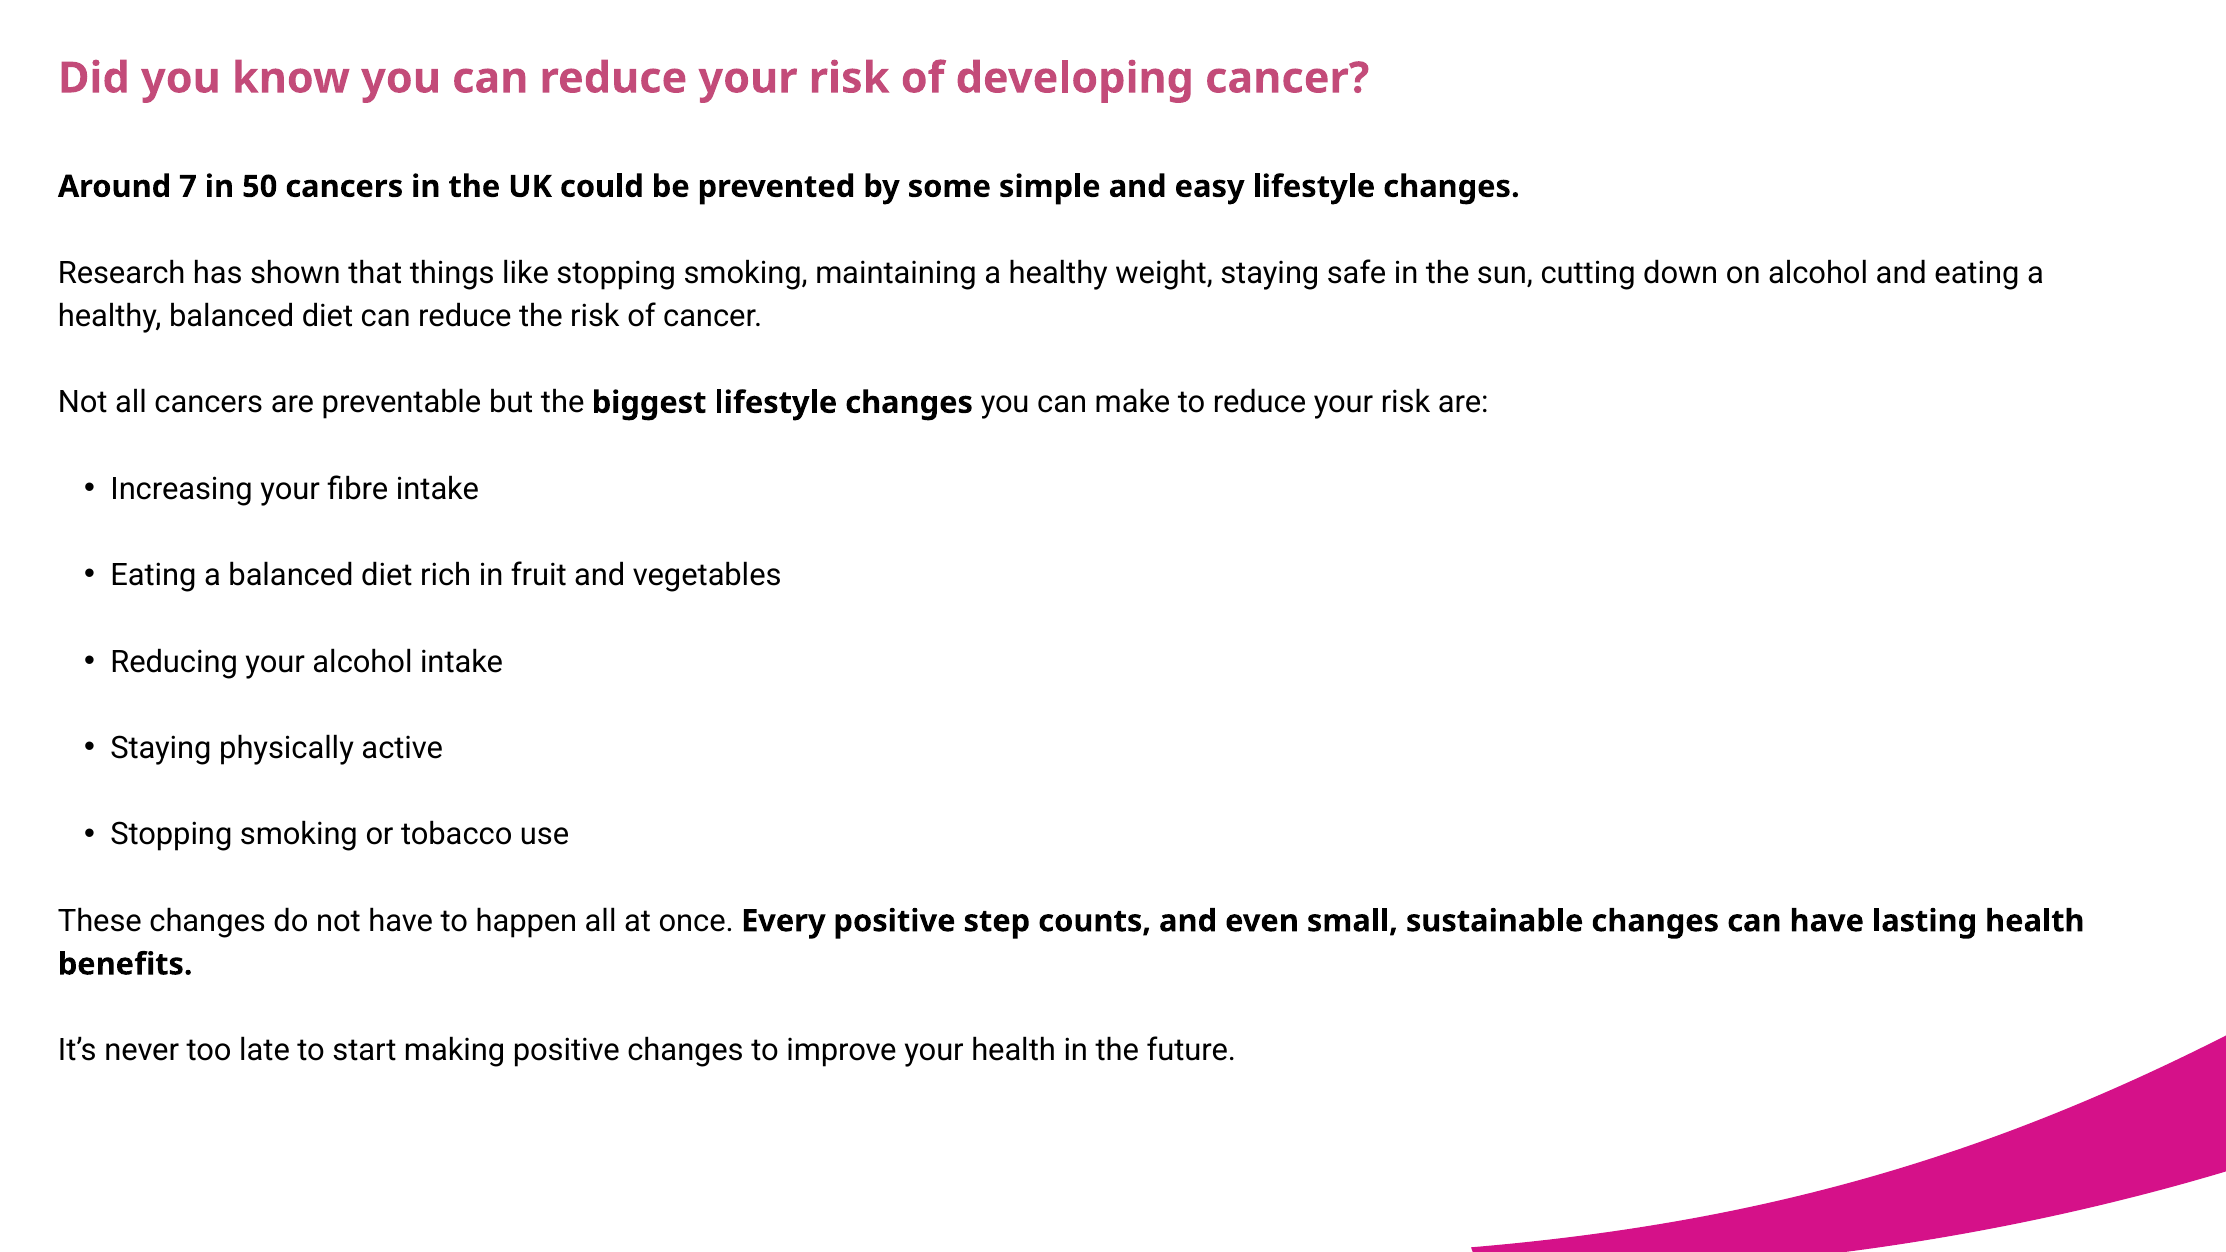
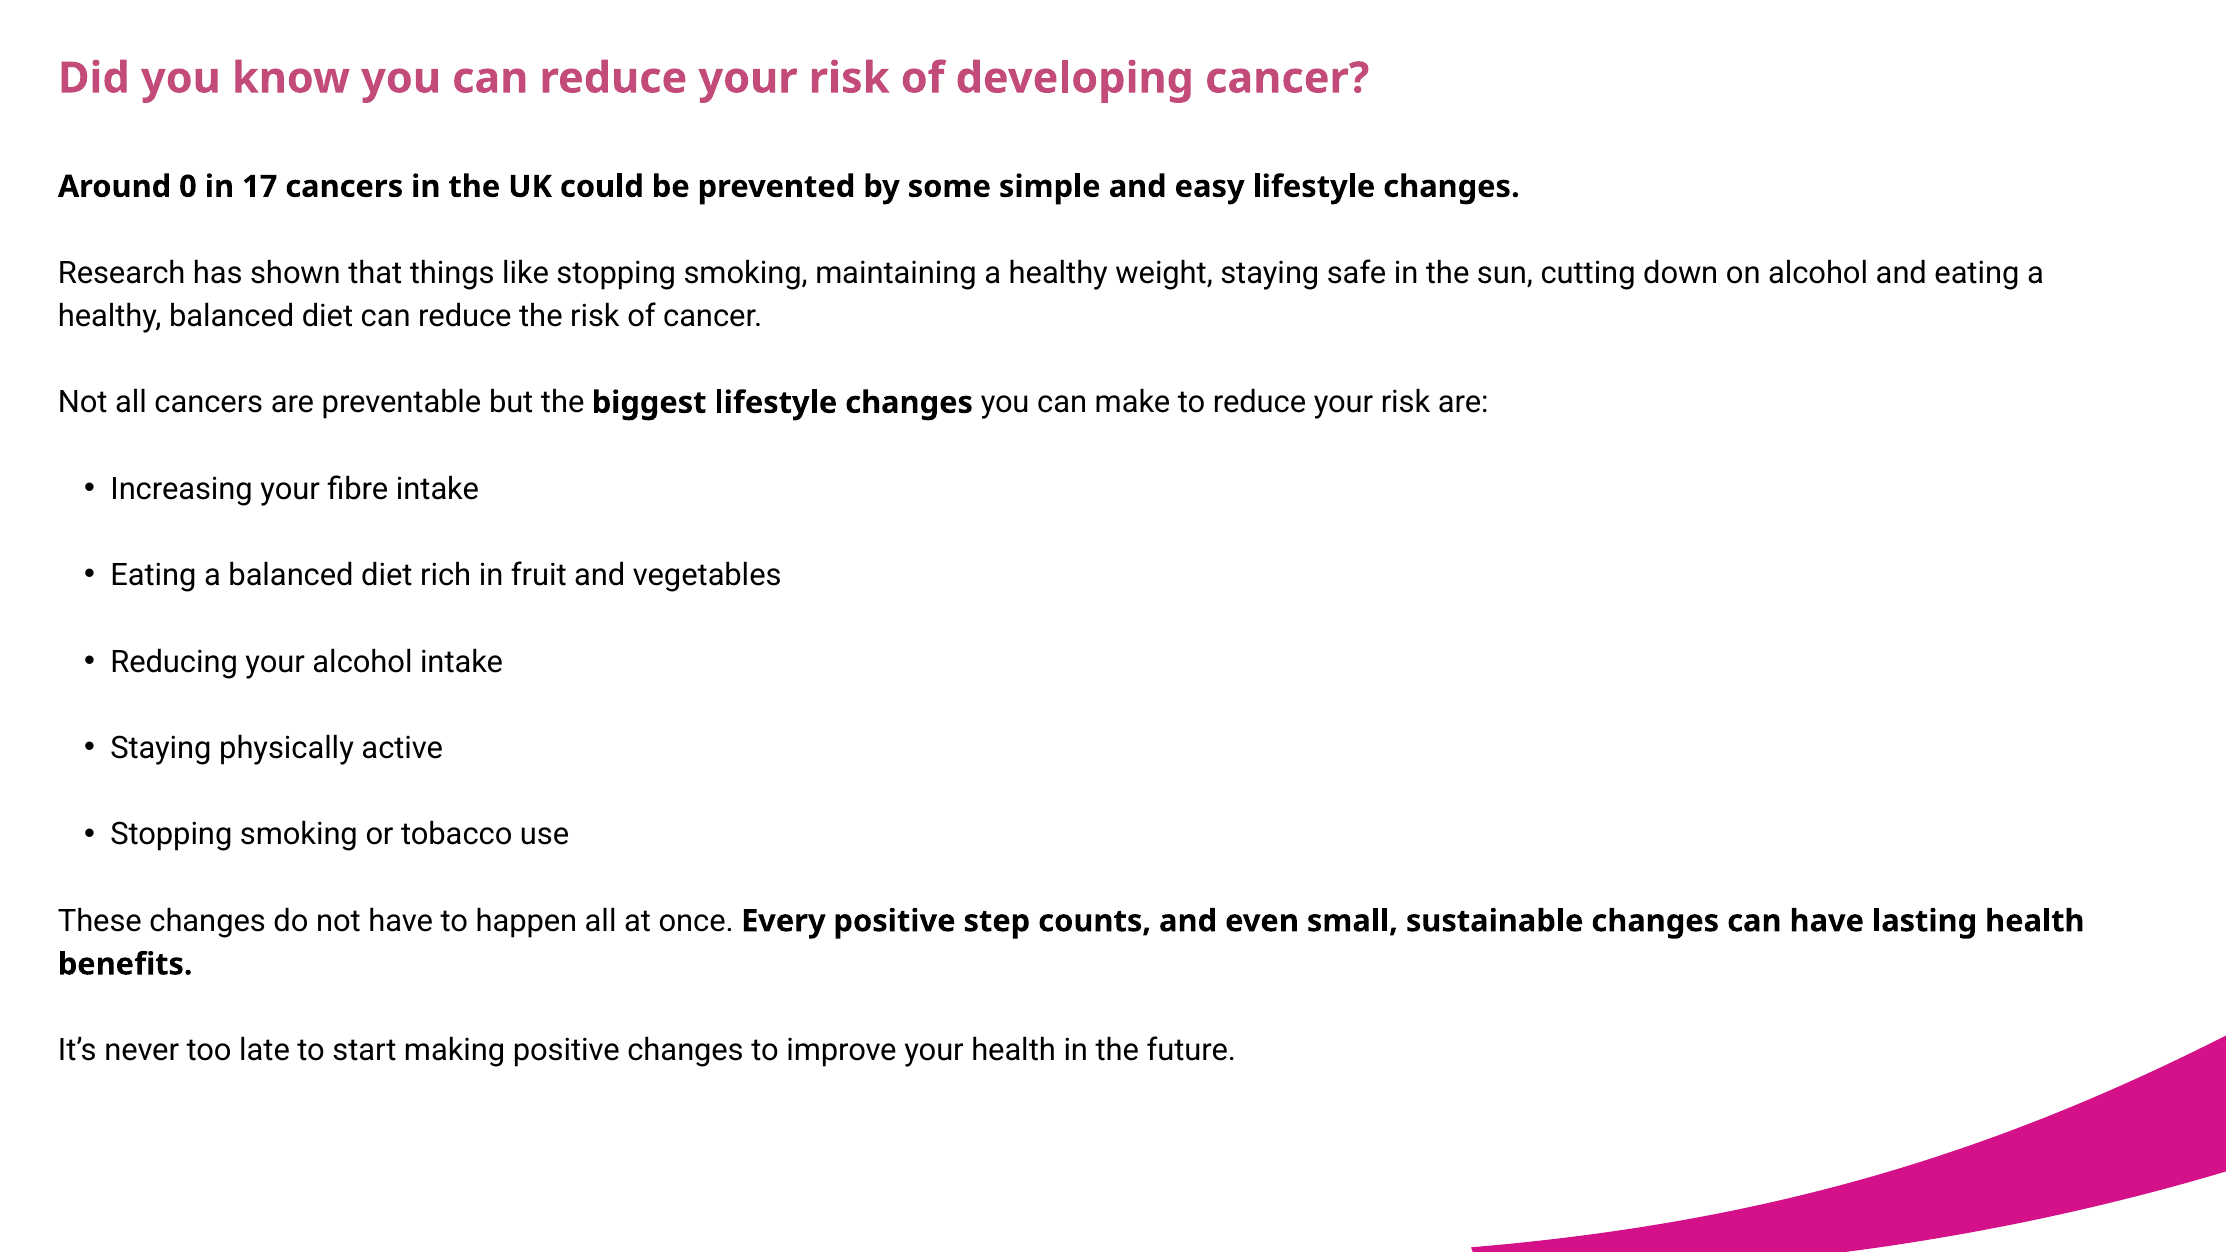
7: 7 -> 0 (188, 187)
50: 50 -> 17 (260, 187)
